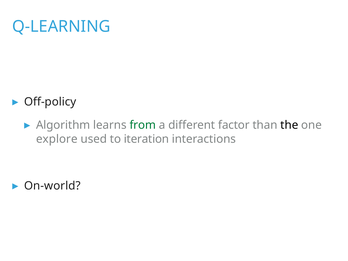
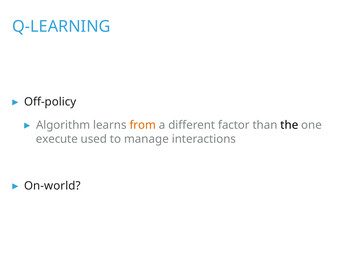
from colour: green -> orange (143, 125)
explore: explore -> execute (57, 139)
iteration: iteration -> manage (146, 139)
